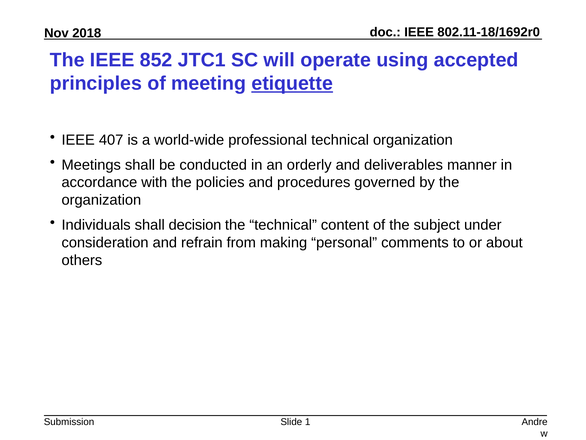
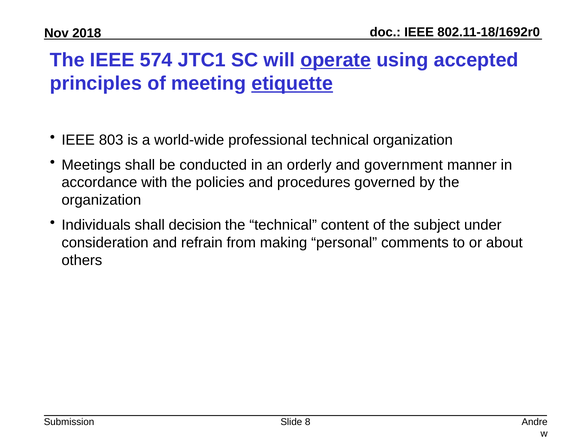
852: 852 -> 574 (156, 60)
operate underline: none -> present (336, 60)
407: 407 -> 803 (111, 140)
deliverables: deliverables -> government (404, 165)
1: 1 -> 8 (308, 422)
